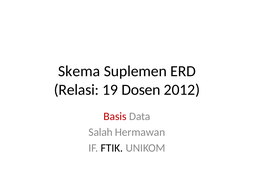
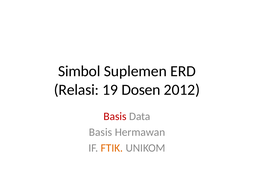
Skema: Skema -> Simbol (79, 71)
Salah: Salah -> Basis (101, 133)
FTIK colour: black -> orange (112, 148)
